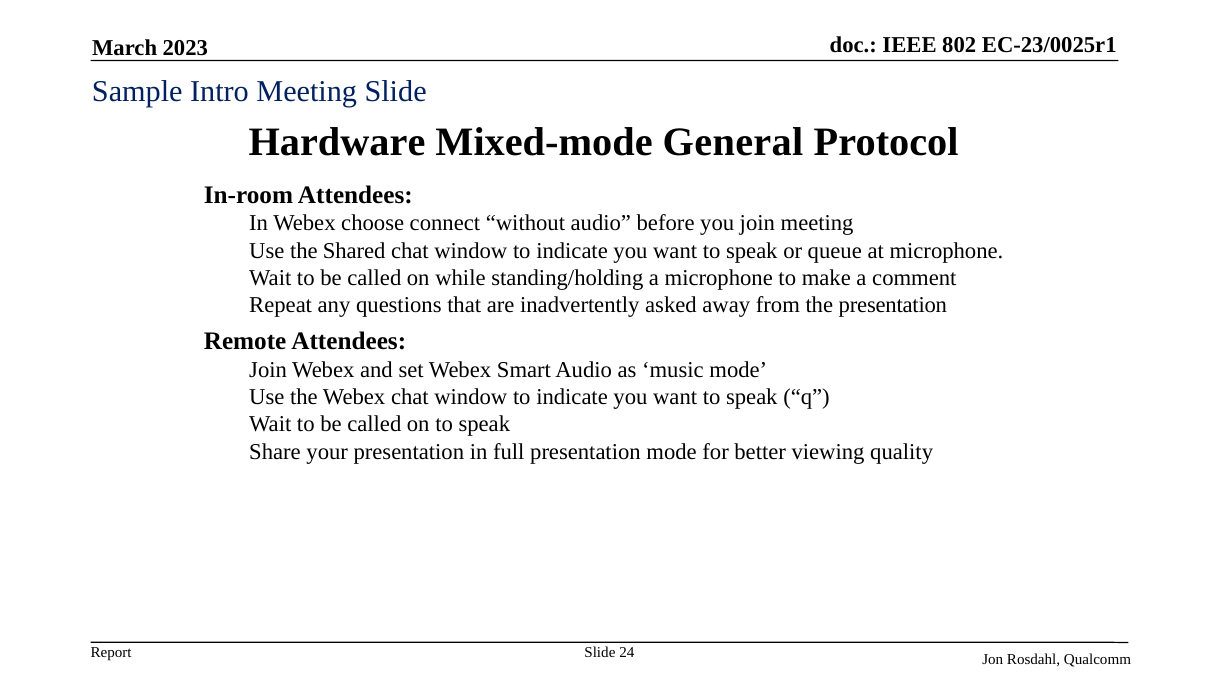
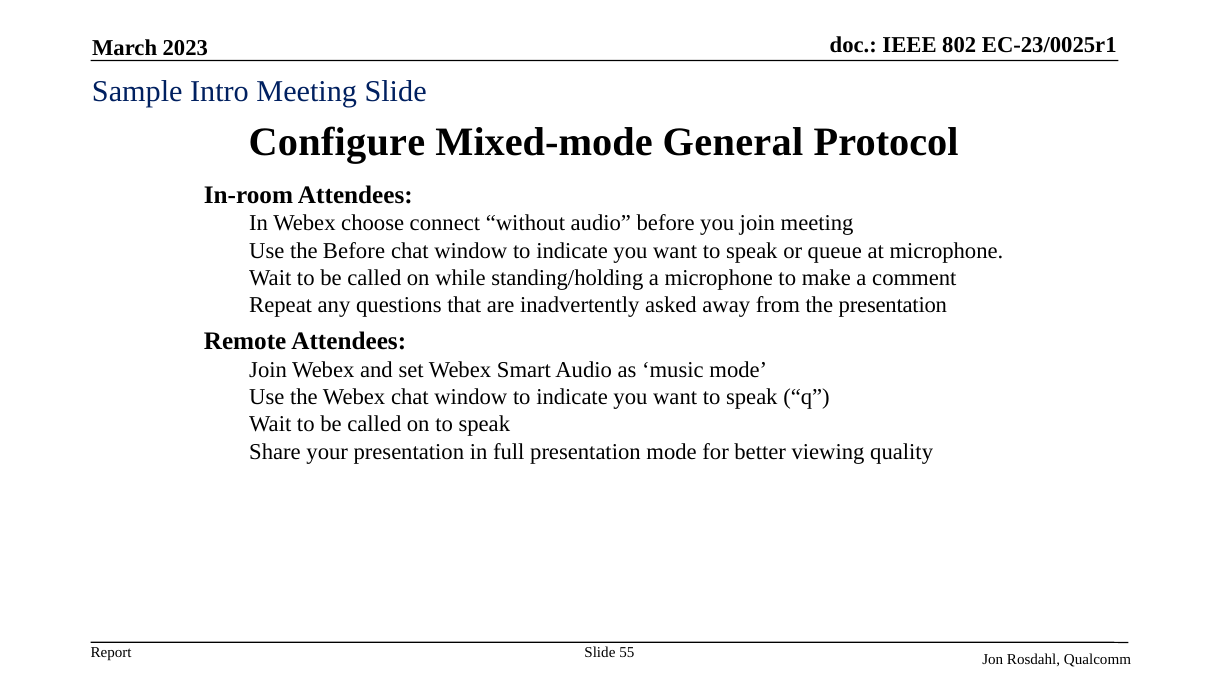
Hardware: Hardware -> Configure (337, 142)
the Shared: Shared -> Before (354, 251)
24: 24 -> 55 (627, 652)
